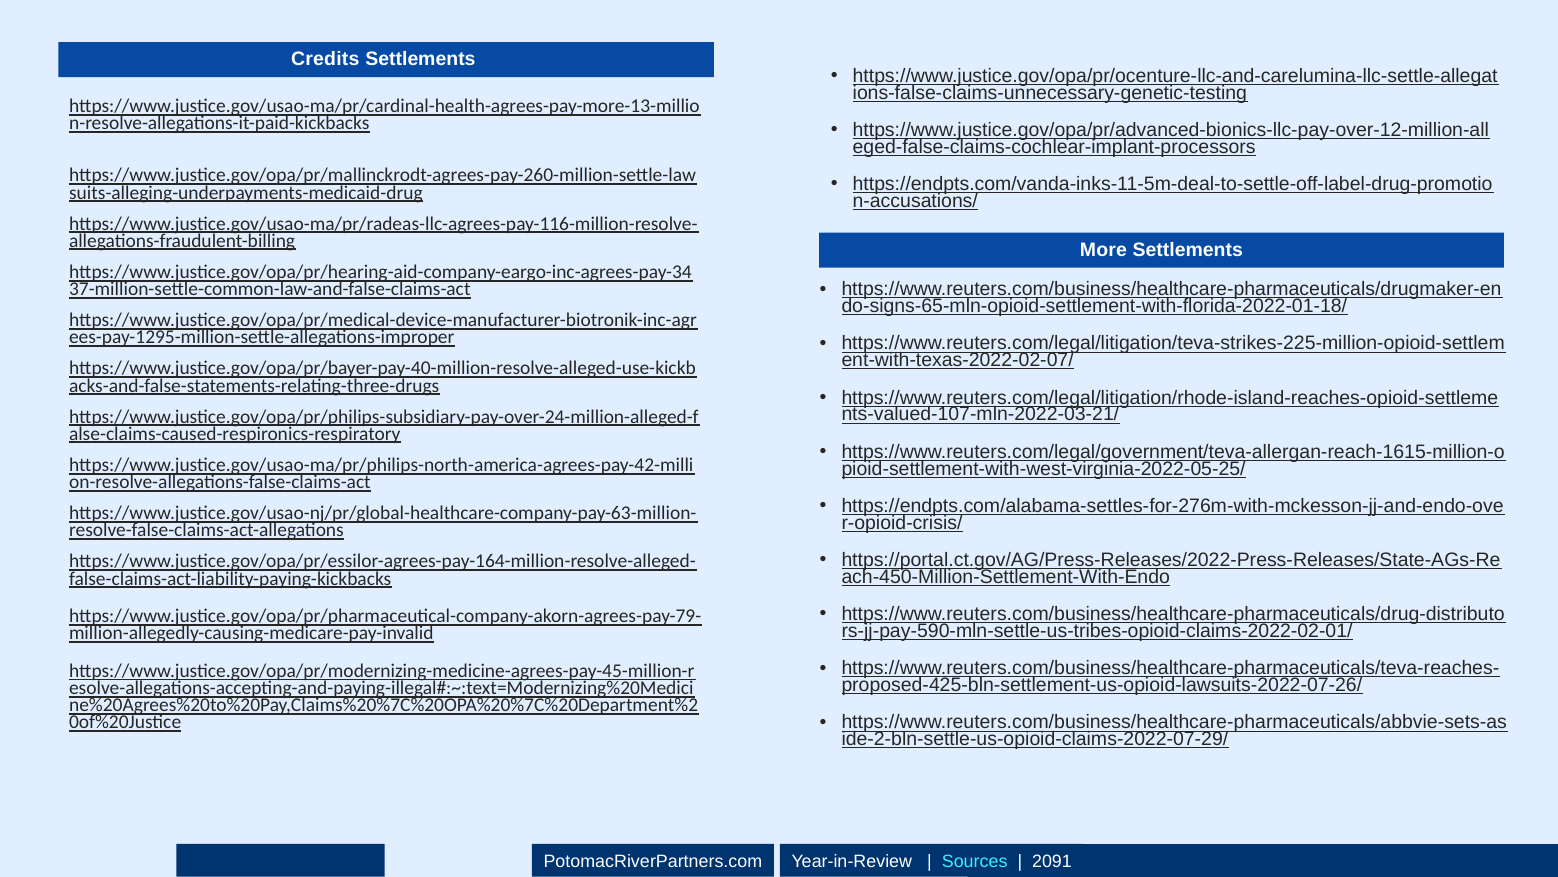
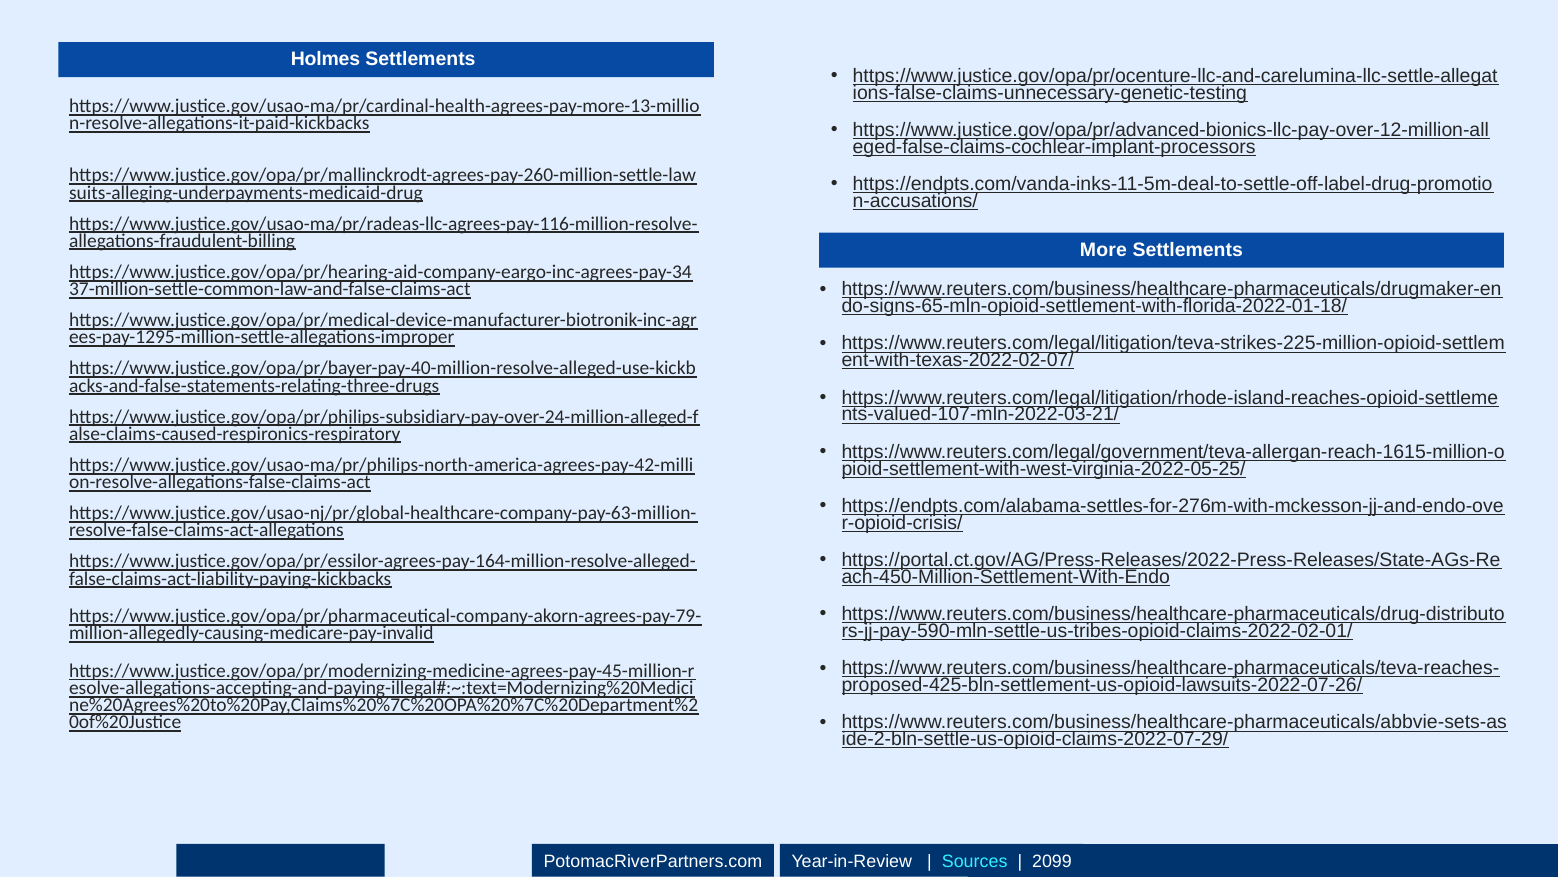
Credits: Credits -> Holmes (325, 59)
2091: 2091 -> 2099 (1052, 861)
